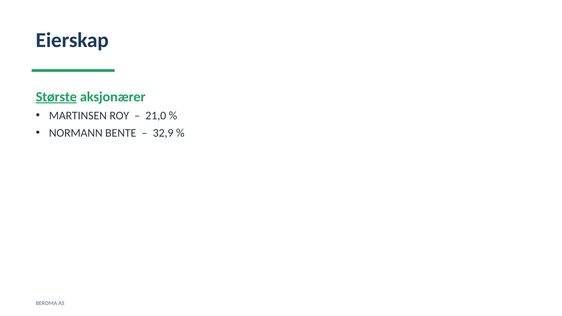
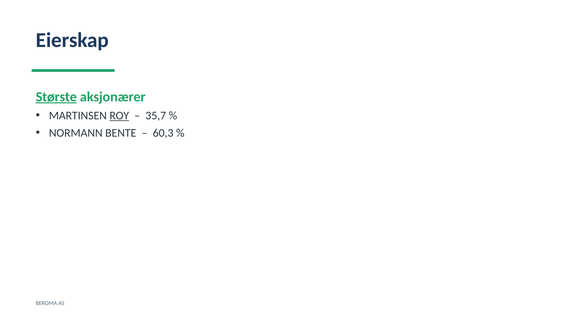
ROY underline: none -> present (119, 116)
21,0: 21,0 -> 35,7 (156, 116)
32,9: 32,9 -> 60,3 (163, 133)
